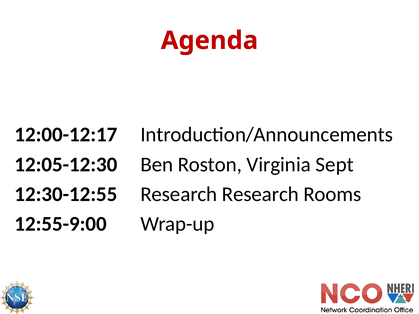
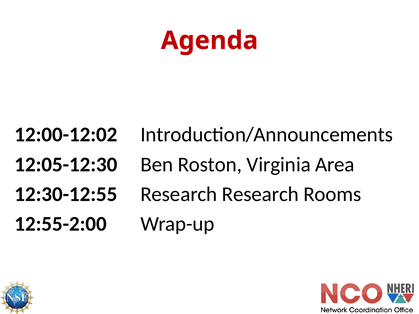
12:00-12:17: 12:00-12:17 -> 12:00-12:02 (66, 135)
Sept: Sept -> Area (335, 165)
12:55-9:00: 12:55-9:00 -> 12:55-2:00 (61, 224)
